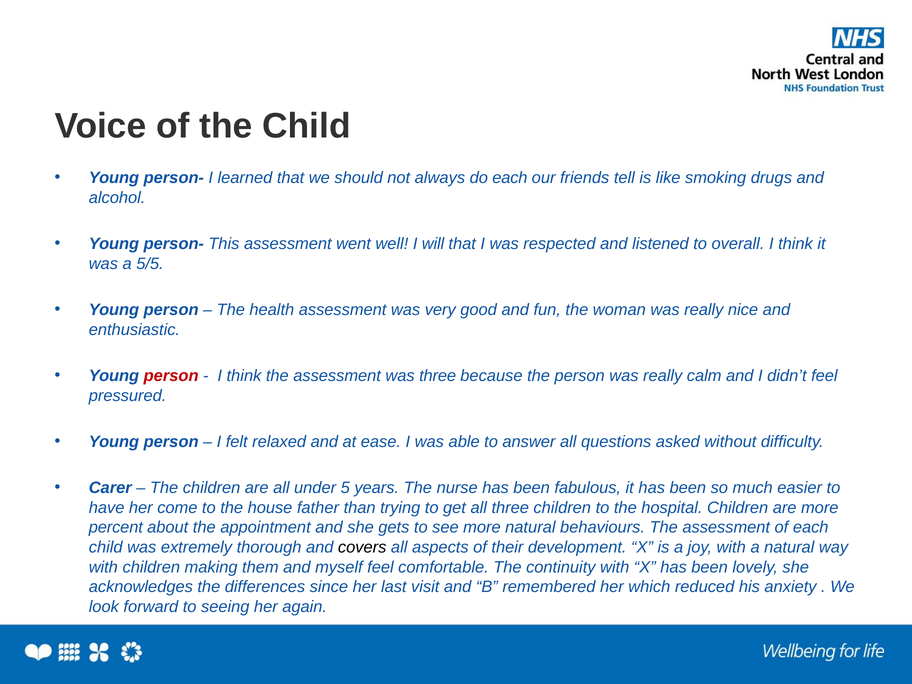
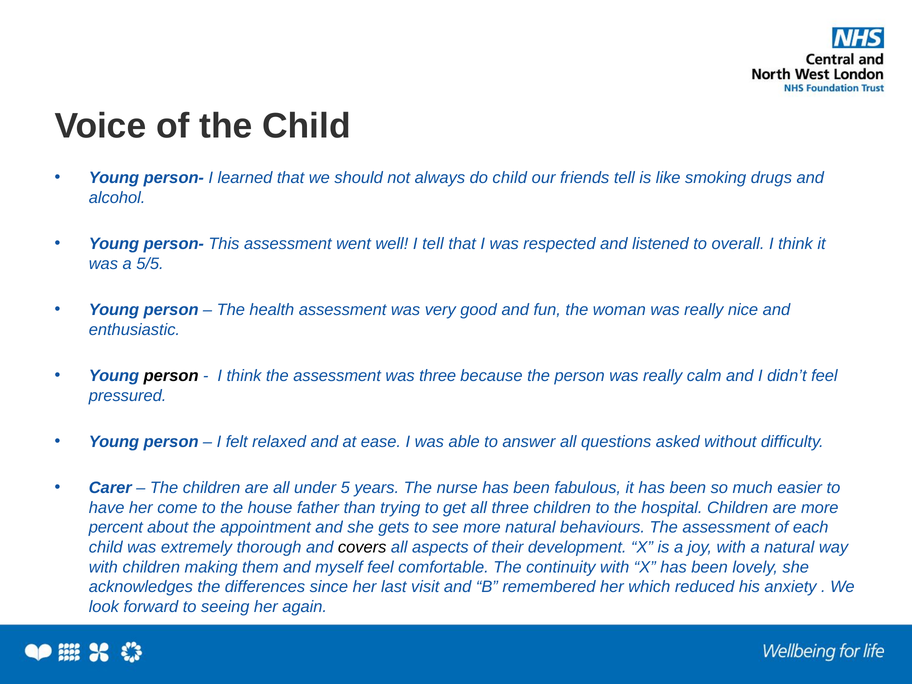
do each: each -> child (510, 178)
I will: will -> tell (433, 244)
person colour: red -> black (171, 376)
